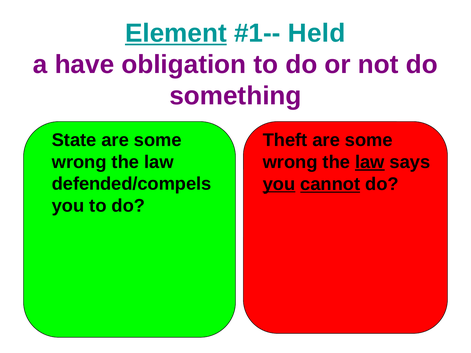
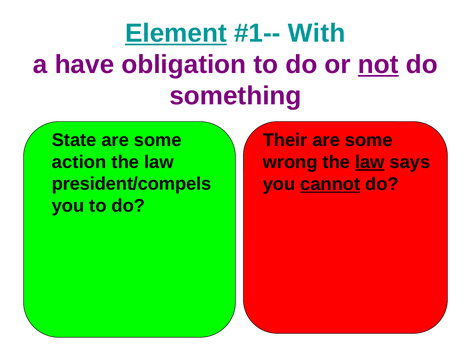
Held: Held -> With (317, 33)
not underline: none -> present (378, 65)
Theft: Theft -> Their (285, 140)
wrong: wrong -> action (79, 162)
defended/compels: defended/compels -> president/compels (132, 184)
you underline: present -> none (279, 184)
